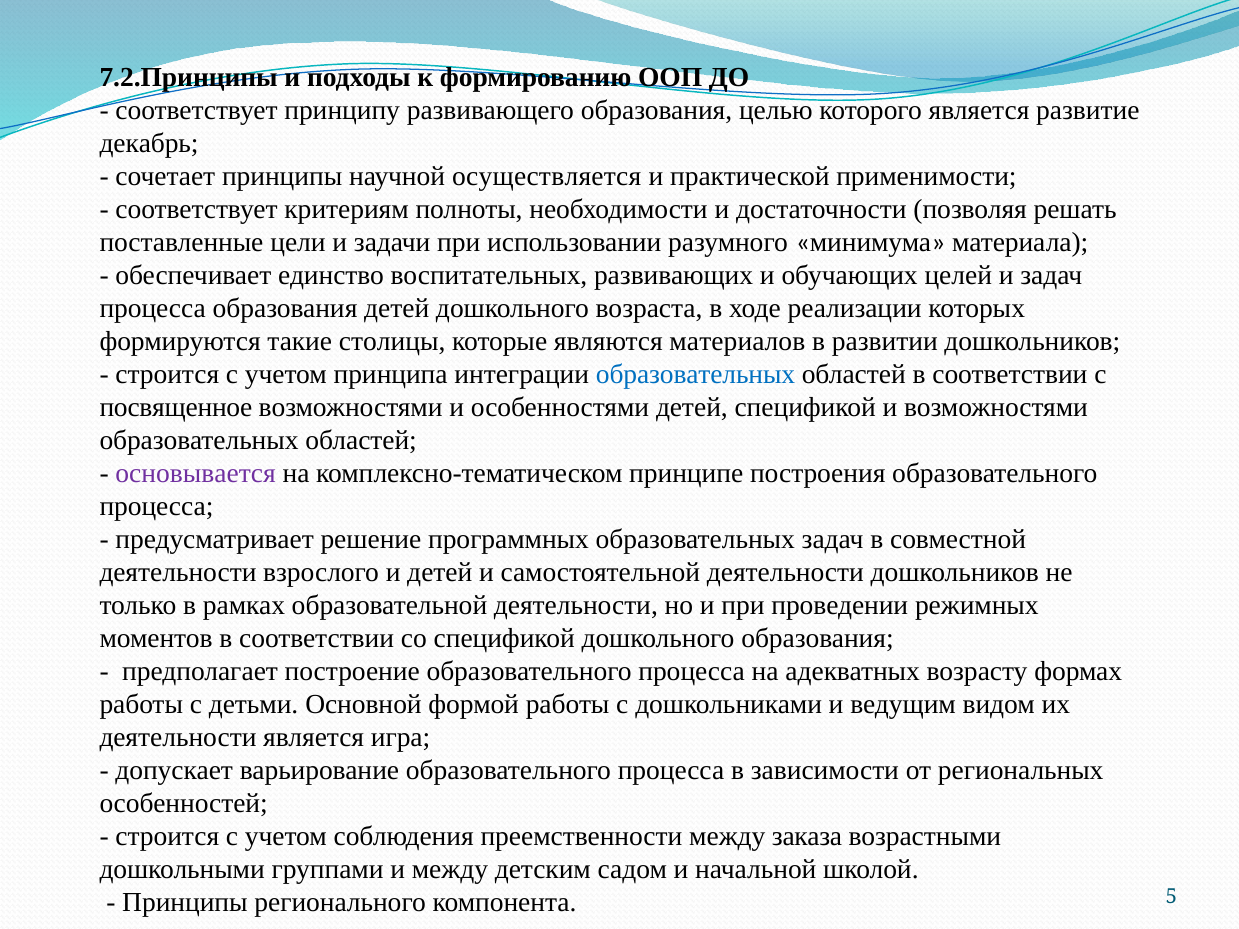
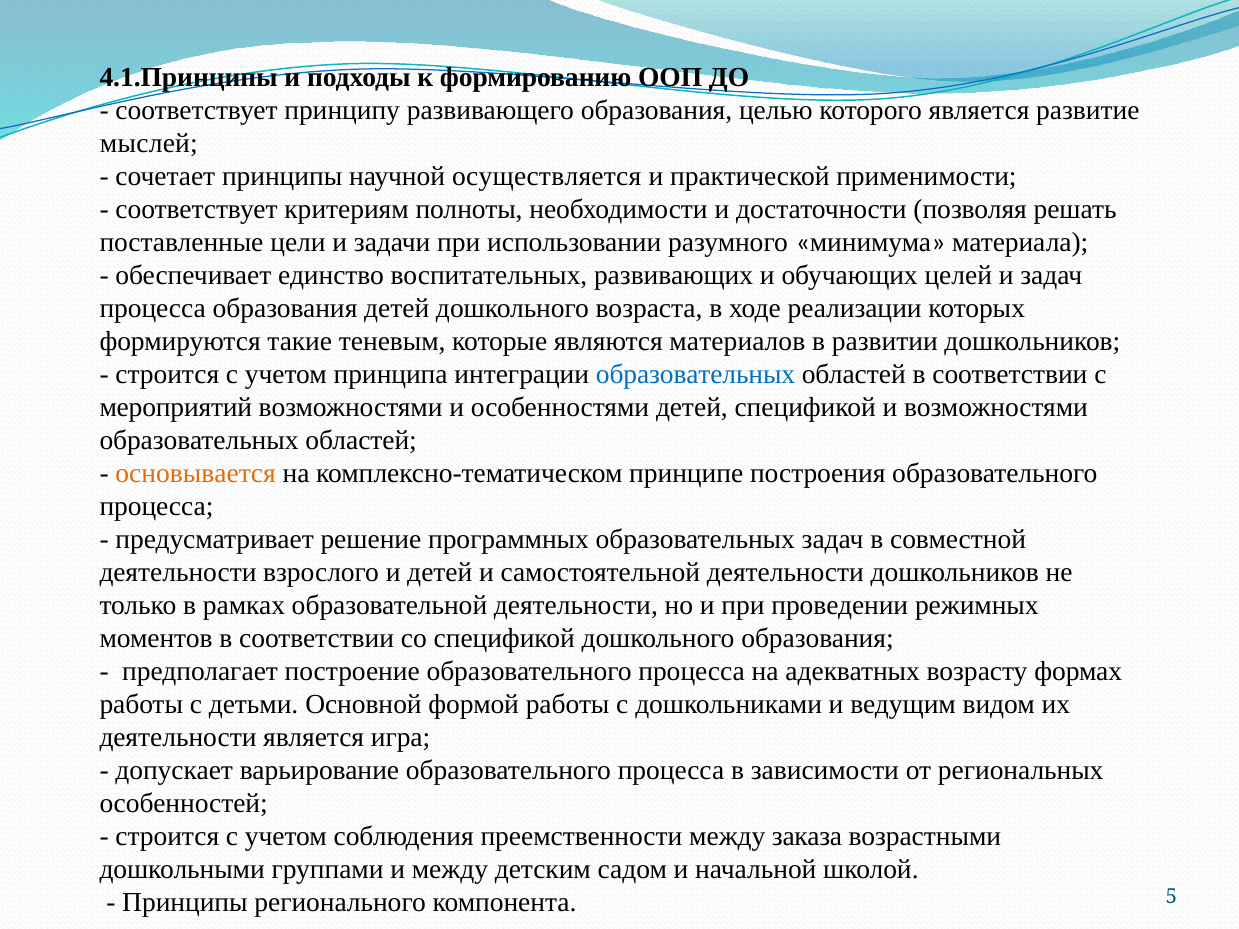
7.2.Принципы: 7.2.Принципы -> 4.1.Принципы (189, 77)
декабрь: декабрь -> мыслей (149, 144)
столицы: столицы -> теневым (392, 342)
посвященное: посвященное -> мероприятий (176, 408)
основывается colour: purple -> orange (196, 474)
